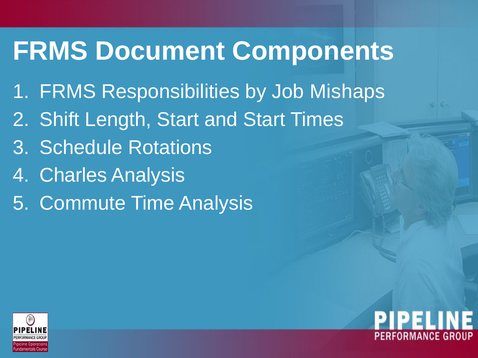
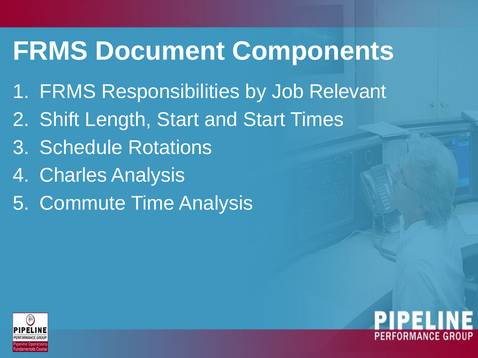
Mishaps: Mishaps -> Relevant (348, 92)
